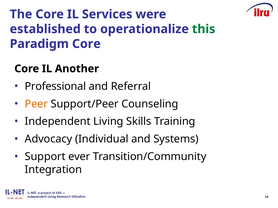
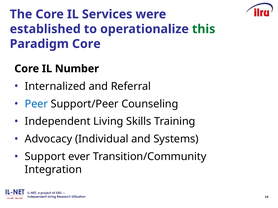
Another: Another -> Number (77, 69)
Professional: Professional -> Internalized (55, 86)
Peer colour: orange -> blue (36, 104)
